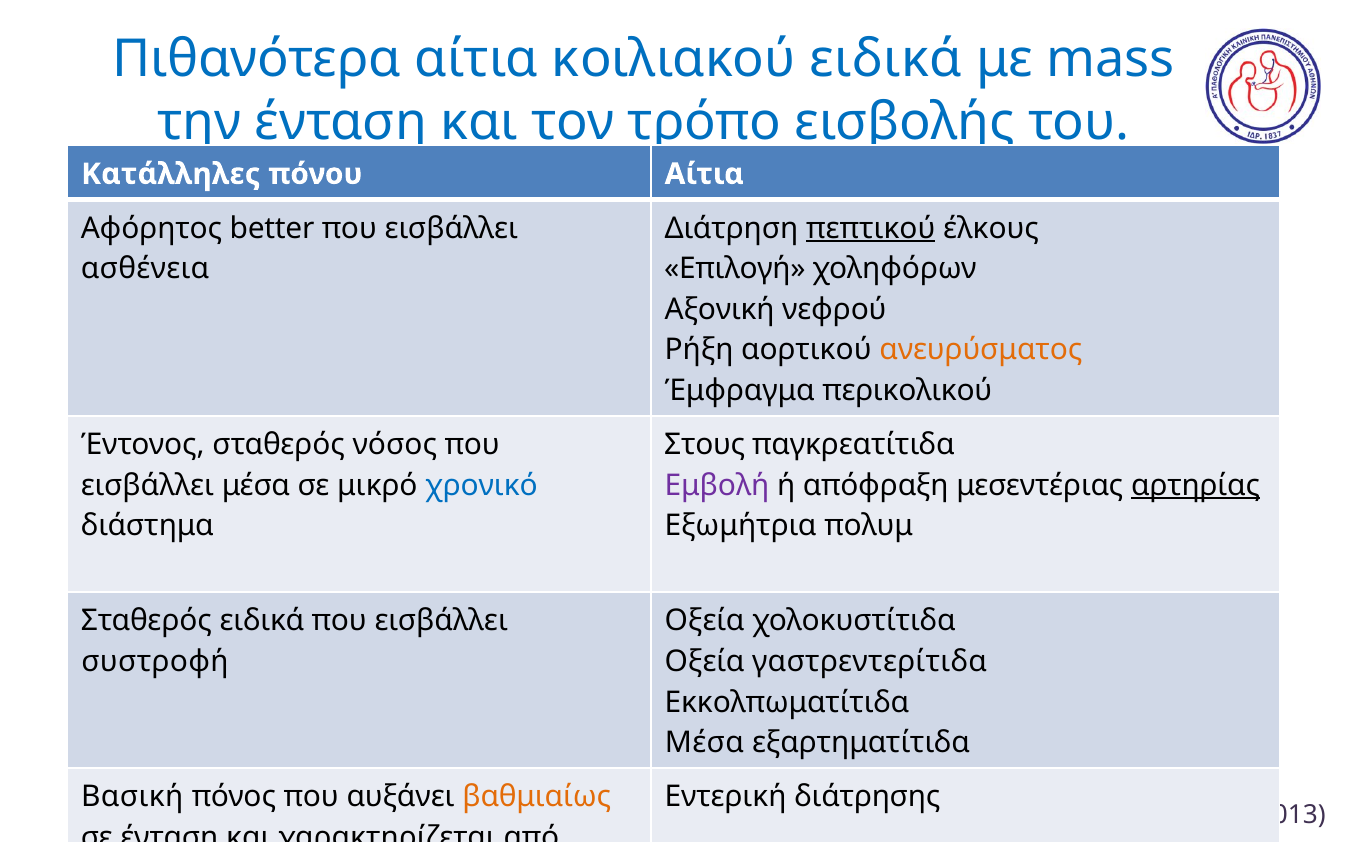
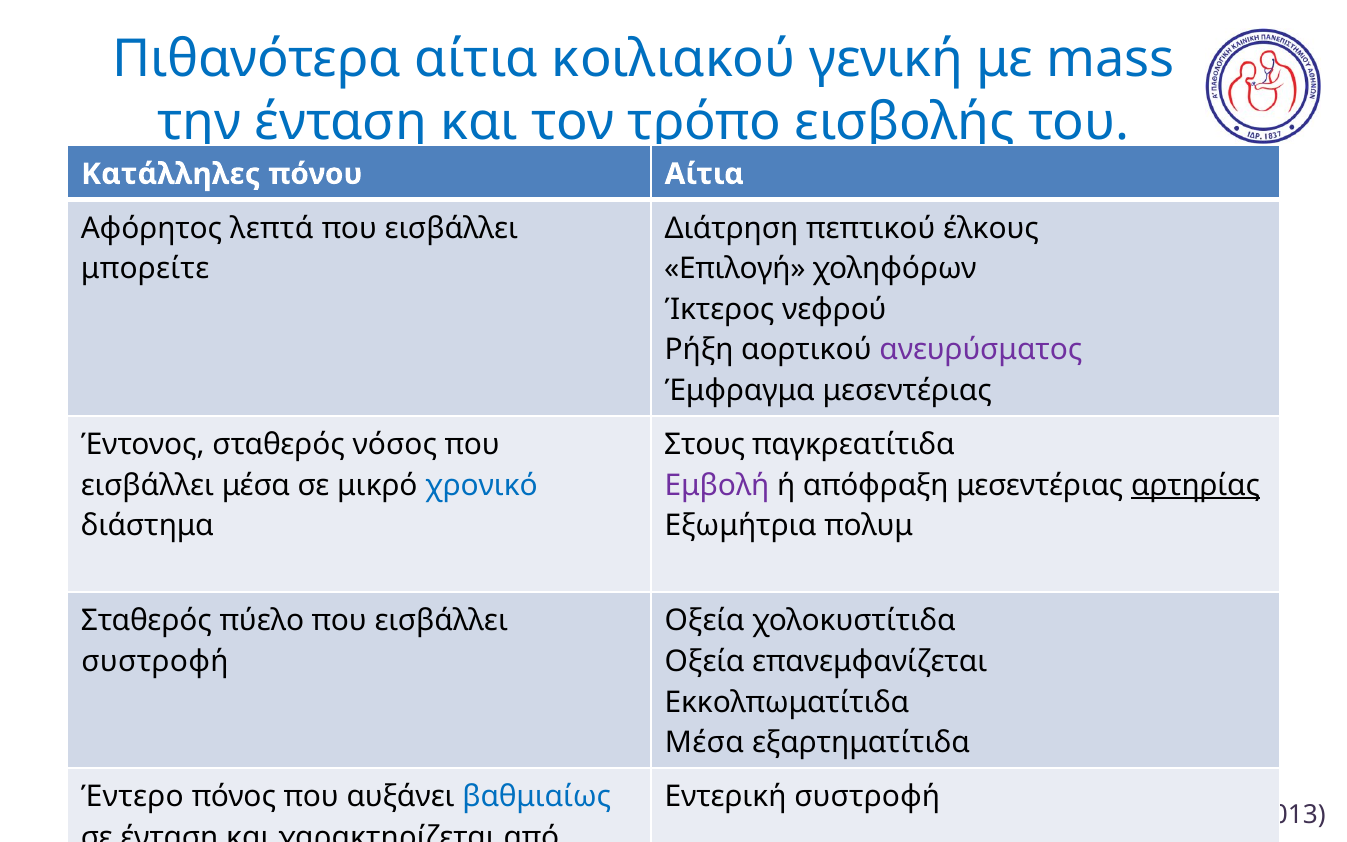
κοιλιακού ειδικά: ειδικά -> γενική (886, 60)
better: better -> λεπτά (272, 228)
πεπτικού underline: present -> none (871, 228)
ασθένεια: ασθένεια -> μπορείτε (145, 269)
Αξονική: Αξονική -> Ίκτερος (720, 309)
ανευρύσματος colour: orange -> purple (981, 350)
Έμφραγμα περικολικού: περικολικού -> μεσεντέριας (907, 391)
Σταθερός ειδικά: ειδικά -> πύελο (262, 621)
Οξεία γαστρεντερίτιδα: γαστρεντερίτιδα -> επανεμφανίζεται (870, 661)
Βασική: Βασική -> Έντερο (132, 797)
βαθμιαίως colour: orange -> blue (537, 797)
διάτρησης: διάτρησης -> συστροφή (867, 797)
